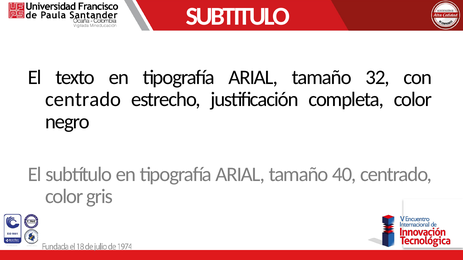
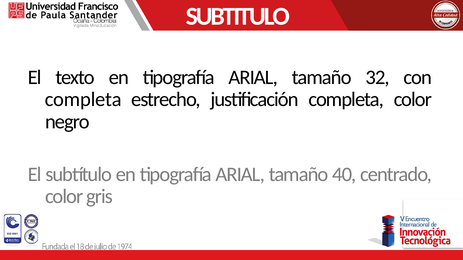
centrado: centrado -> completa (83, 100)
